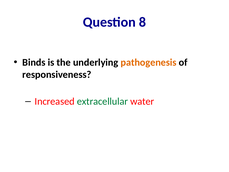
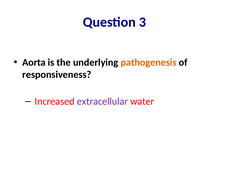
8: 8 -> 3 (142, 22)
Binds: Binds -> Aorta (34, 62)
extracellular colour: green -> purple (102, 101)
